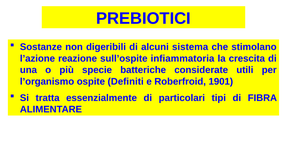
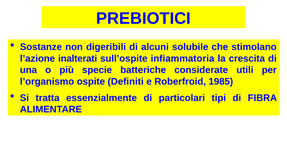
sistema: sistema -> solubile (190, 47)
reazione: reazione -> inalterati (78, 58)
1901: 1901 -> 1985 (221, 81)
